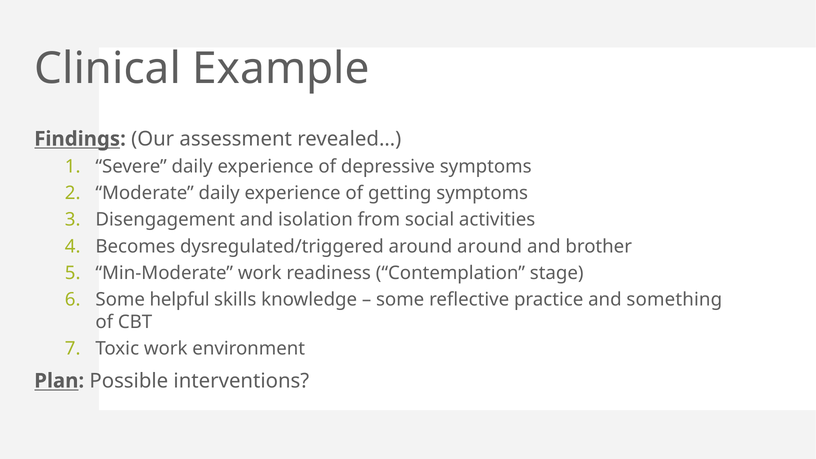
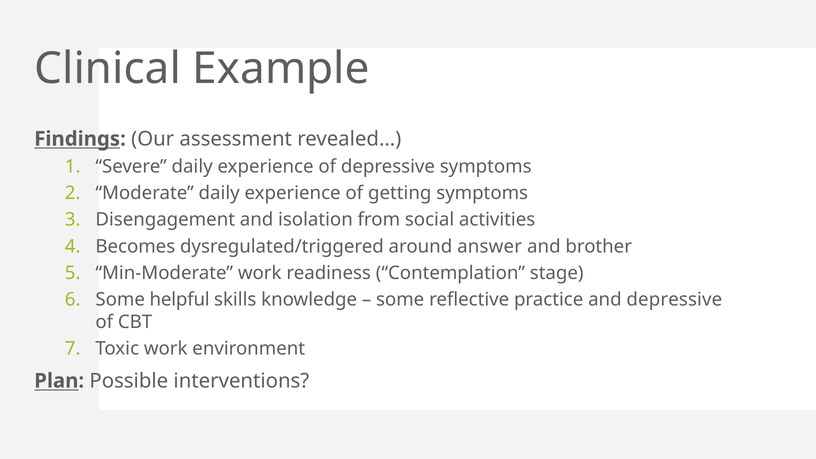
around around: around -> answer (490, 246)
and something: something -> depressive (674, 300)
